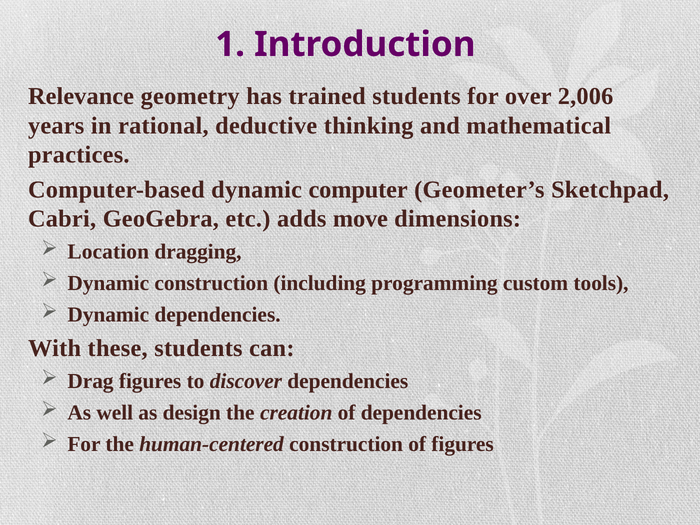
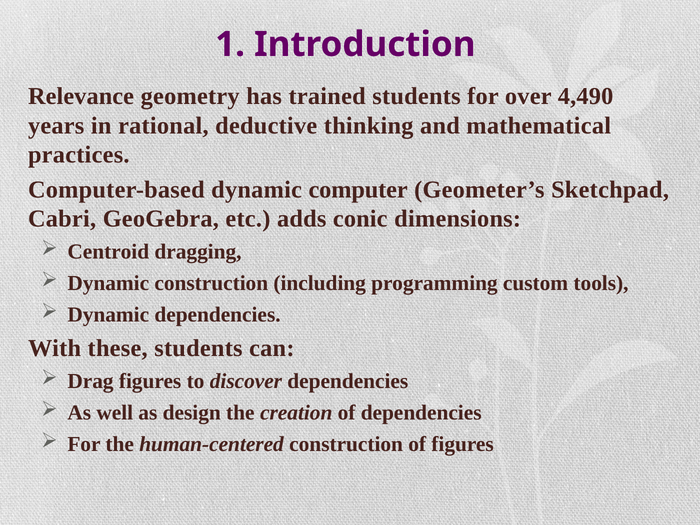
2,006: 2,006 -> 4,490 (586, 96)
move: move -> conic (360, 219)
Location: Location -> Centroid (108, 252)
